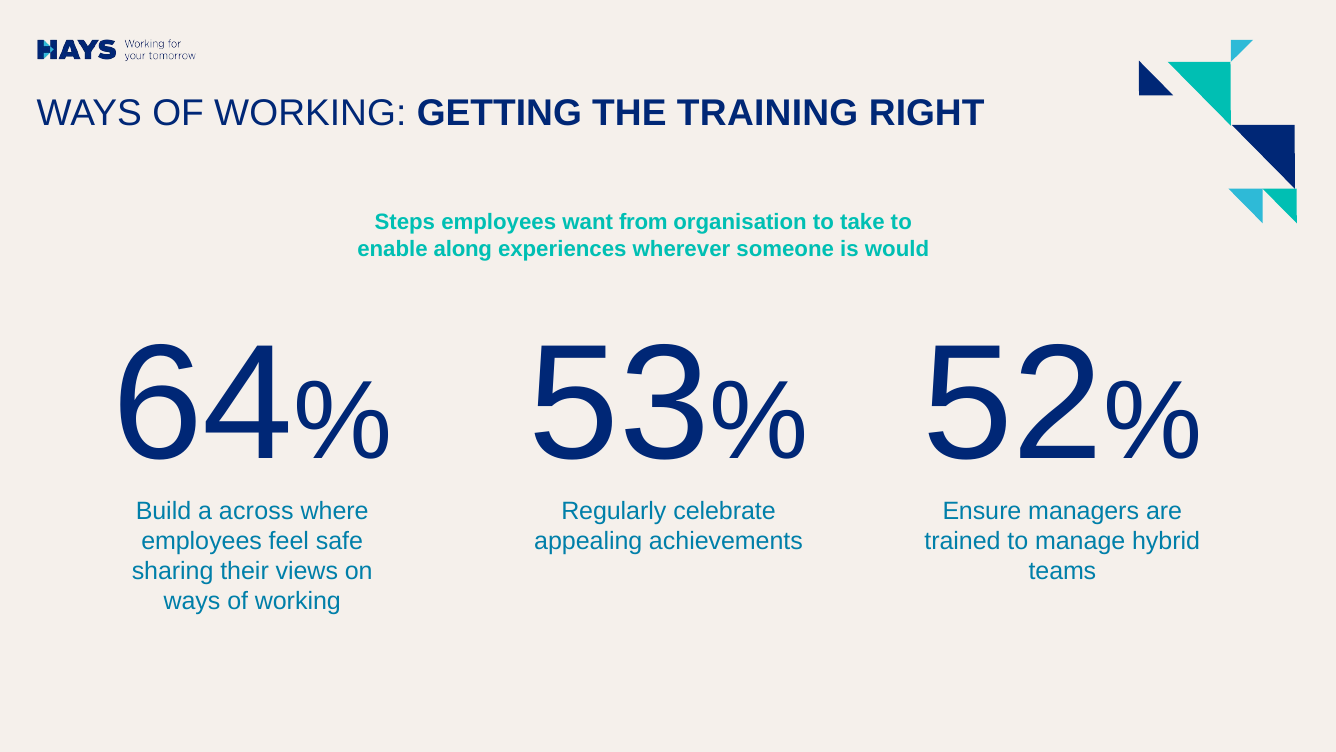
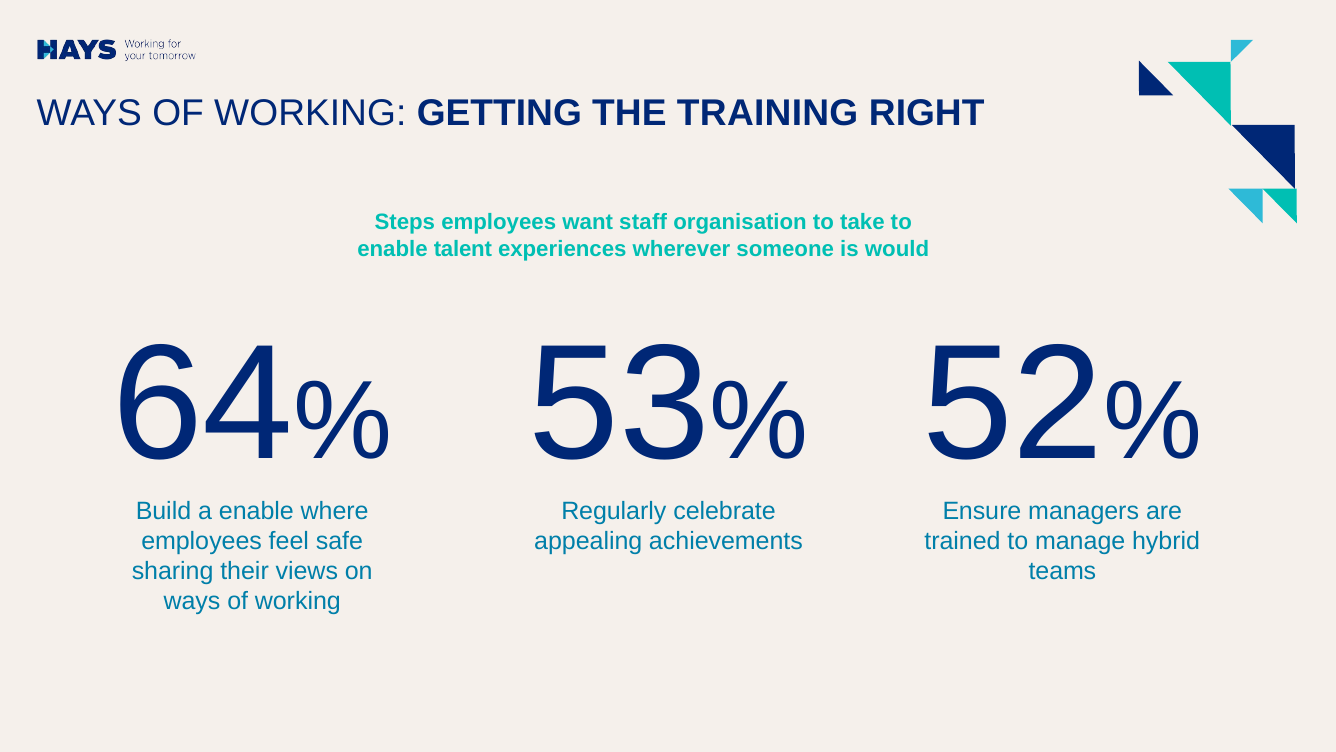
from: from -> staff (643, 222)
along: along -> talent (463, 249)
a across: across -> enable (256, 511)
